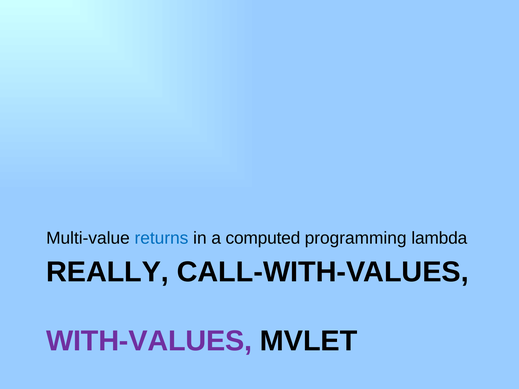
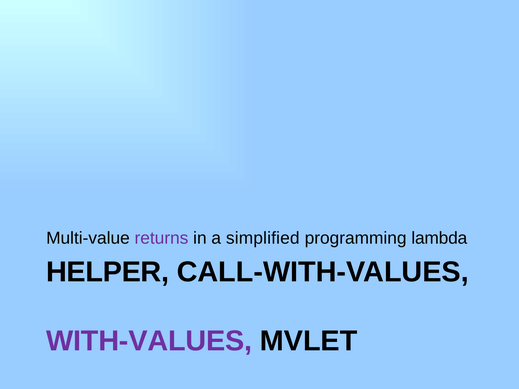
returns colour: blue -> purple (161, 238)
computed: computed -> simplified (263, 238)
REALLY: REALLY -> HELPER (108, 272)
